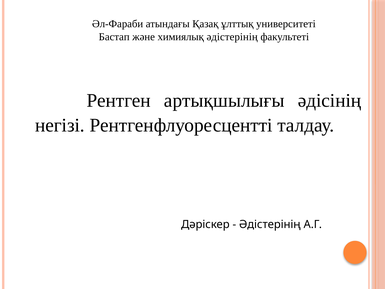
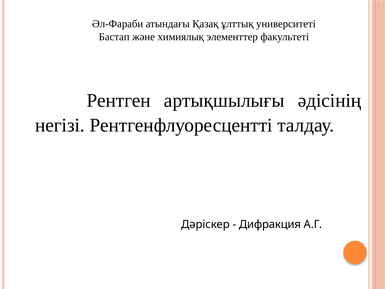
химиялық әдістерінің: әдістерінің -> элементтер (232, 37)
Әдістерінің: Әдістерінің -> Дифракция (270, 224)
